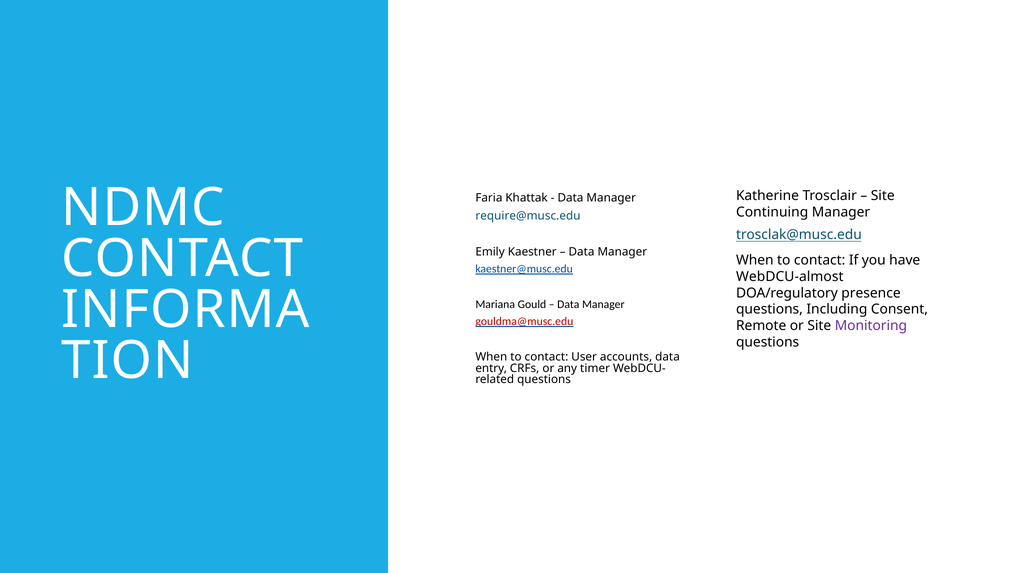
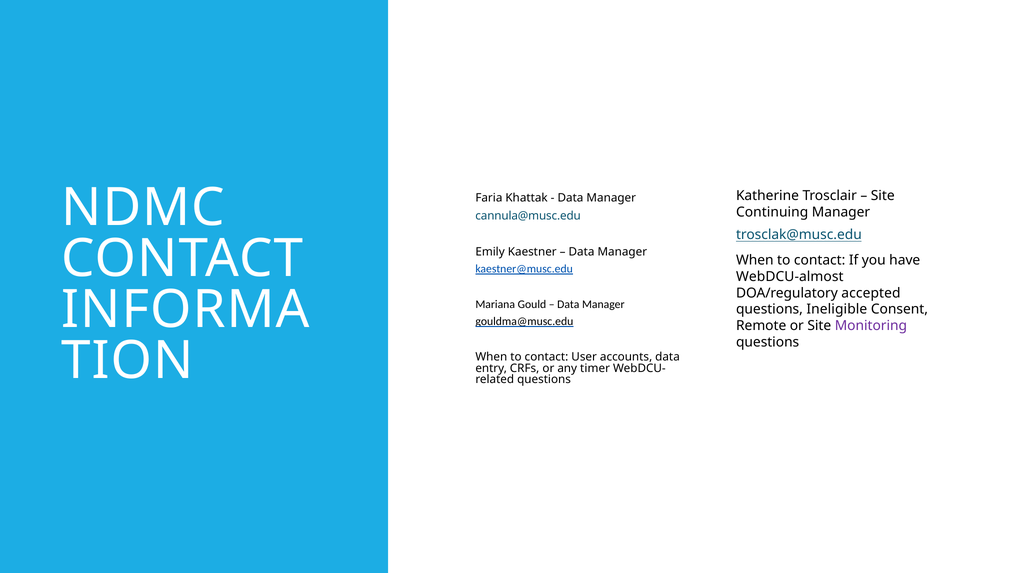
require@musc.edu: require@musc.edu -> cannula@musc.edu (528, 216)
presence: presence -> accepted (871, 293)
Including: Including -> Ineligible (837, 309)
gouldma@musc.edu colour: red -> black (524, 321)
